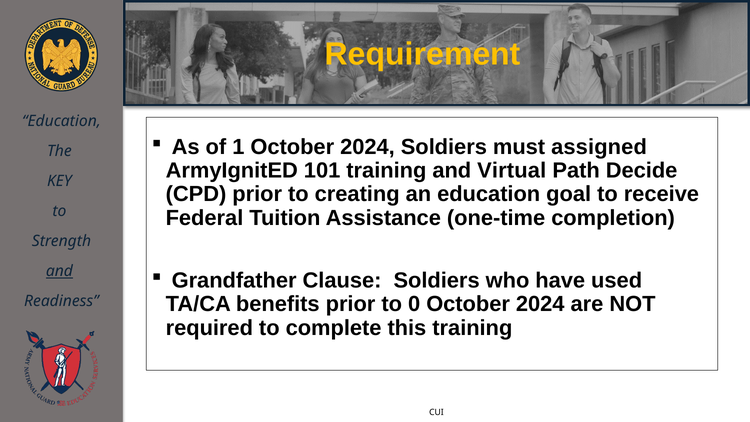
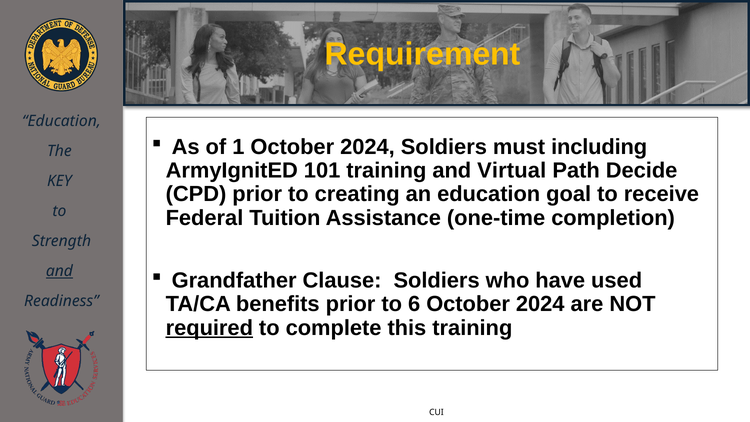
assigned: assigned -> including (599, 147)
0: 0 -> 6 (414, 304)
required underline: none -> present (209, 328)
